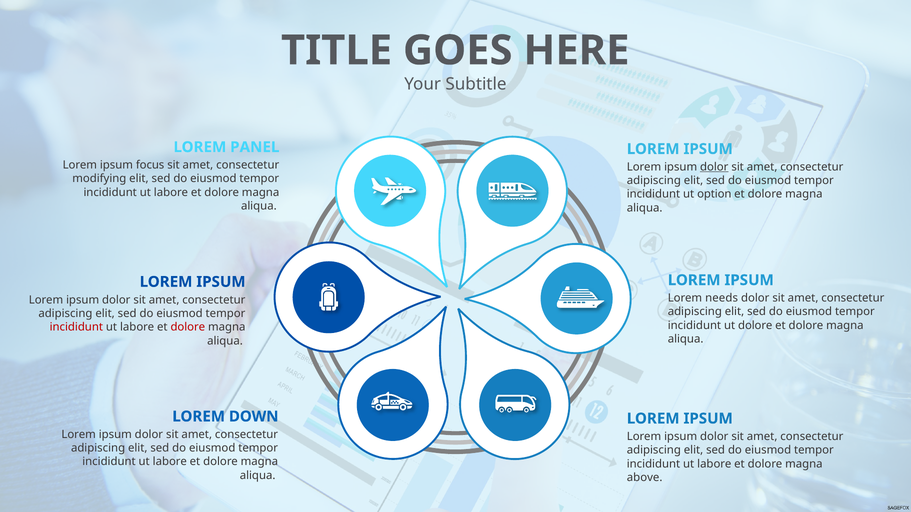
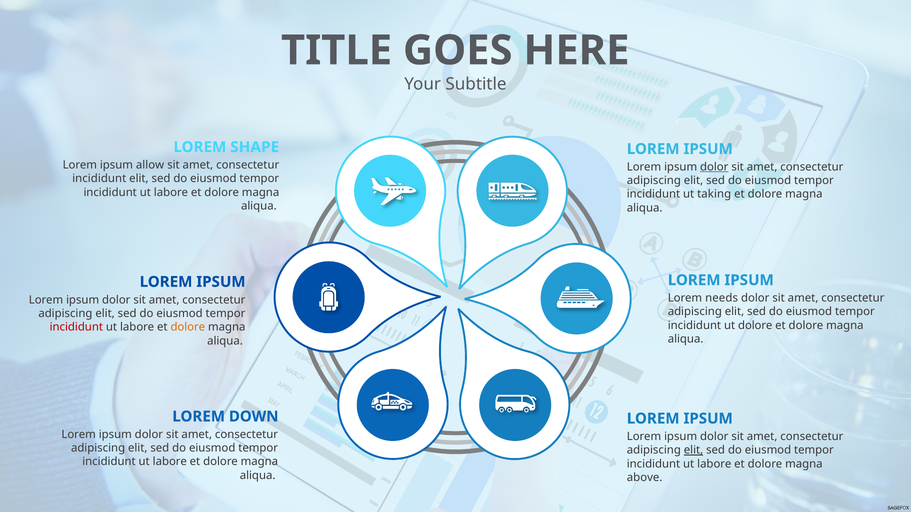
PANEL: PANEL -> SHAPE (255, 147)
focus: focus -> allow (150, 165)
modifying: modifying -> incididunt (99, 179)
option: option -> taking (714, 194)
dolore colour: red -> orange (188, 327)
elit underline: none -> present (694, 451)
